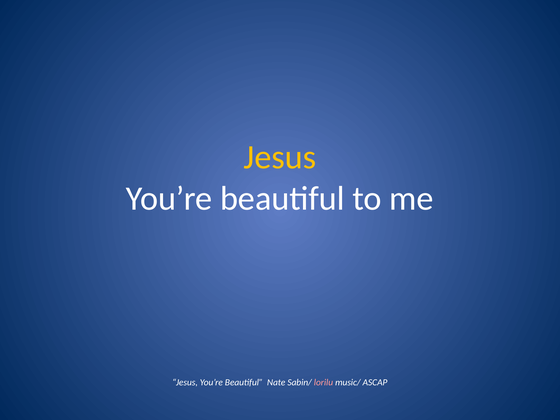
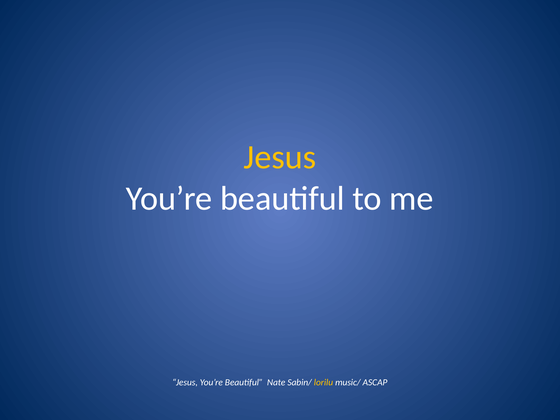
lorilu colour: pink -> yellow (323, 382)
